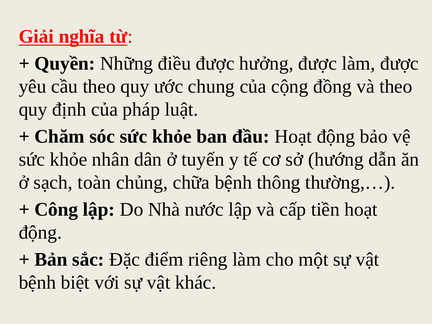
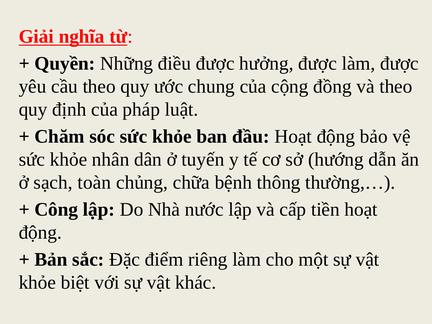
bệnh: bệnh -> khỏe (37, 282)
